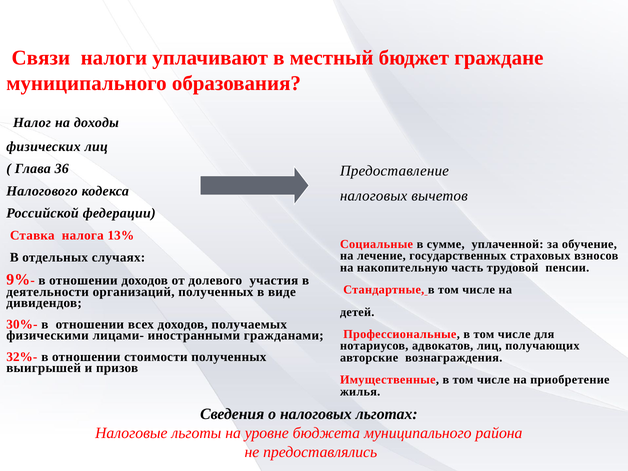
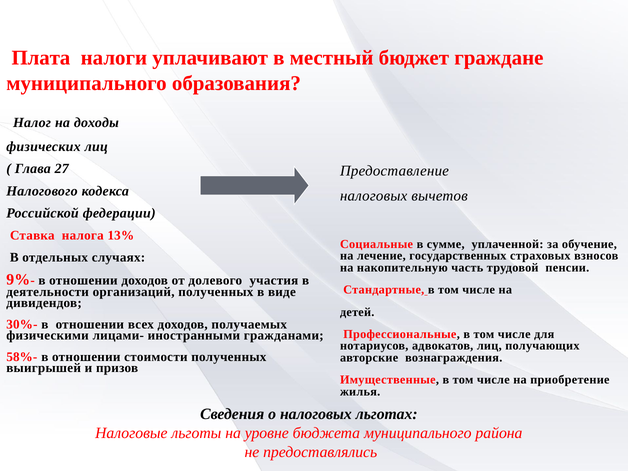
Связи: Связи -> Плата (41, 58)
36: 36 -> 27 (62, 169)
32%-: 32%- -> 58%- (22, 357)
